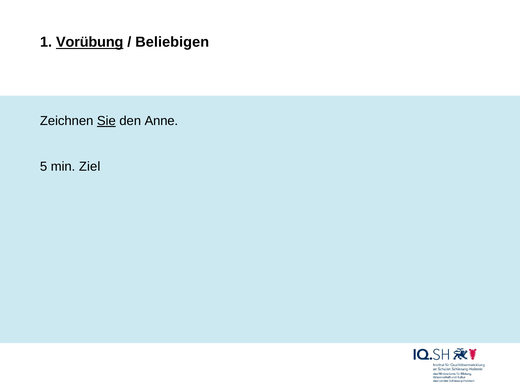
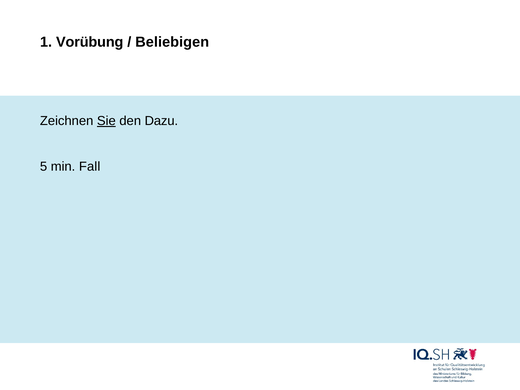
Vorübung underline: present -> none (90, 42)
Anne: Anne -> Dazu (161, 121)
Ziel: Ziel -> Fall (90, 167)
